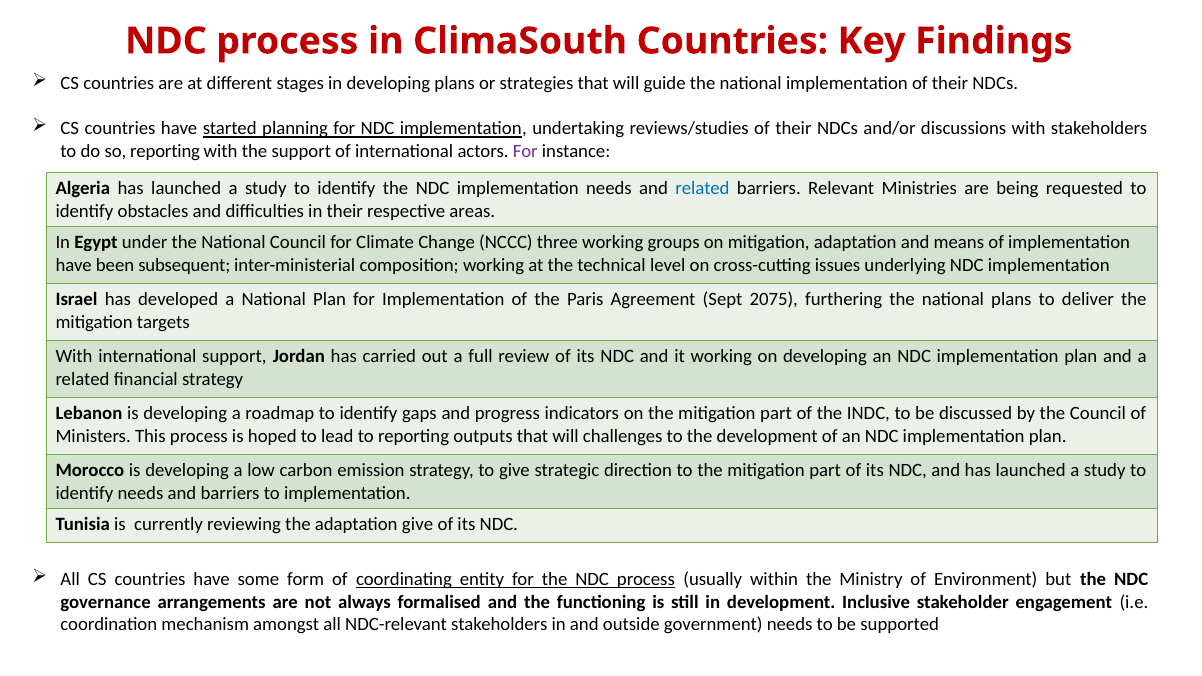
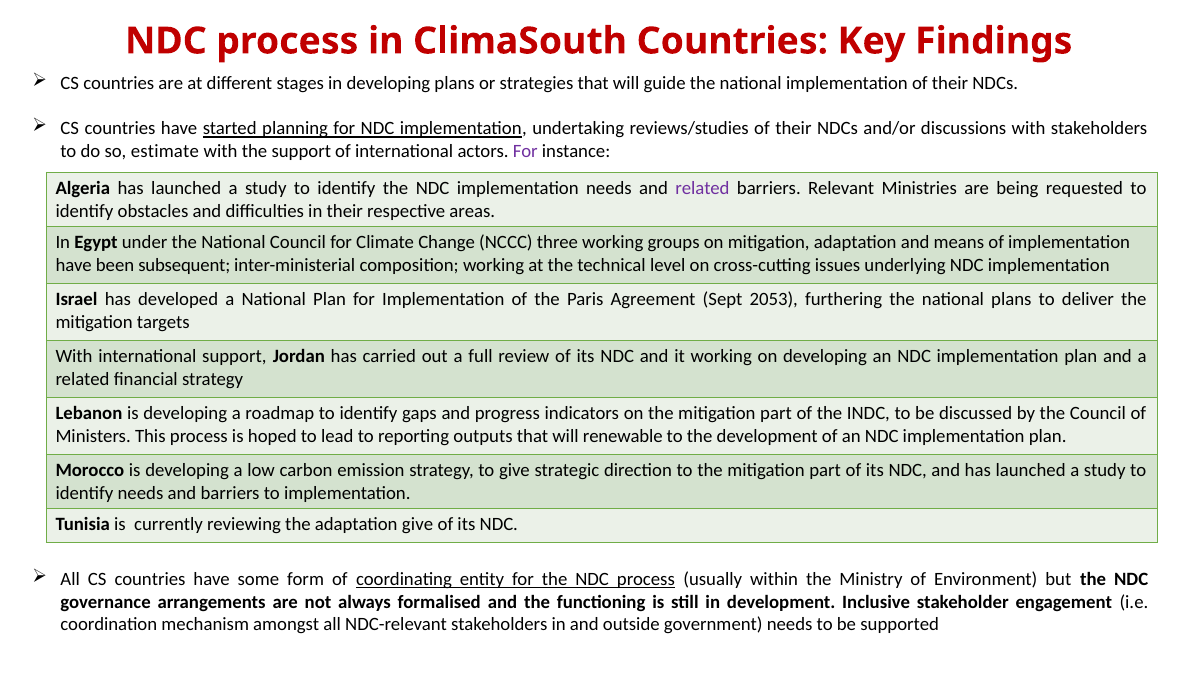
so reporting: reporting -> estimate (165, 151)
related colour: blue -> purple (703, 189)
2075: 2075 -> 2053 (774, 300)
challenges: challenges -> renewable (623, 437)
